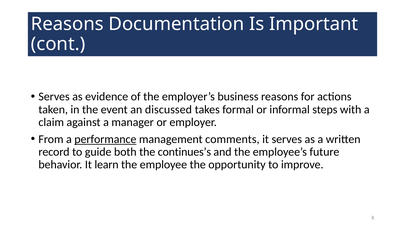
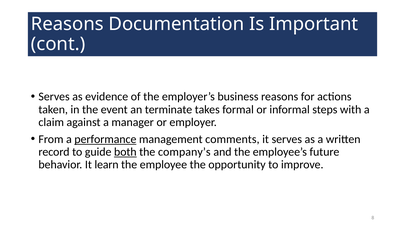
discussed: discussed -> terminate (169, 109)
both underline: none -> present (125, 152)
continues’s: continues’s -> company’s (184, 152)
